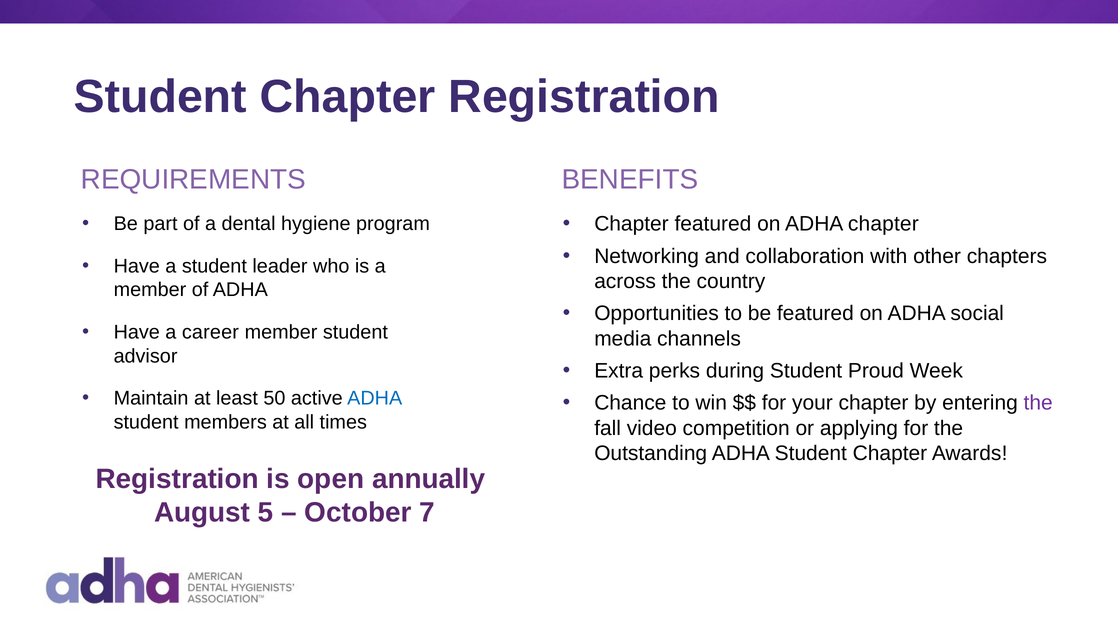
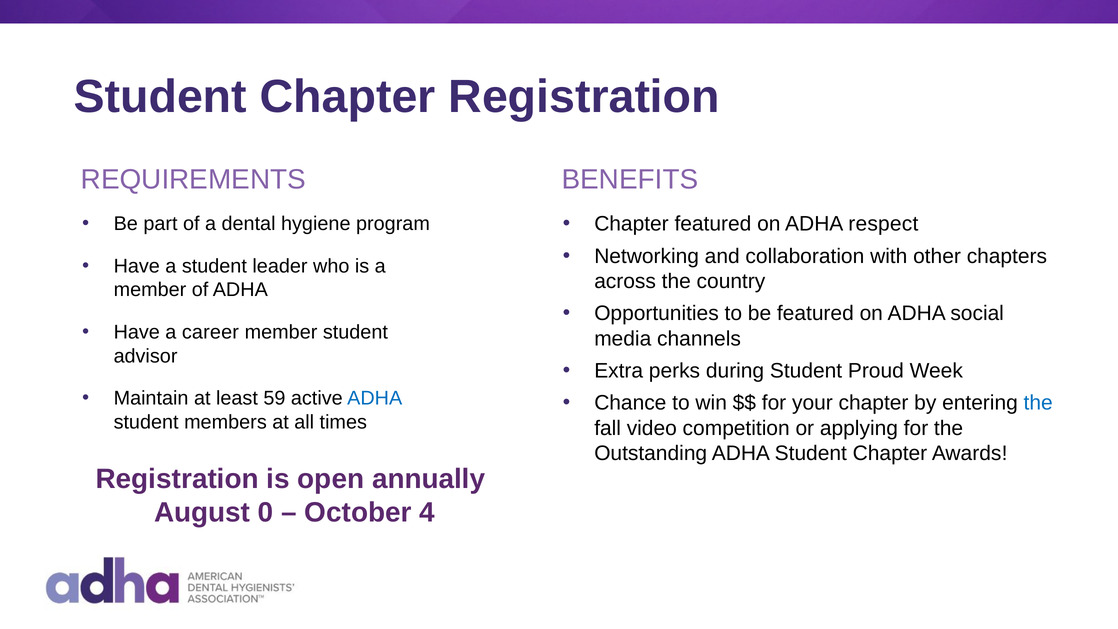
ADHA chapter: chapter -> respect (883, 224)
50: 50 -> 59 (274, 398)
the colour: purple -> blue (1038, 403)
5: 5 -> 0 (266, 512)
7: 7 -> 4 (427, 512)
